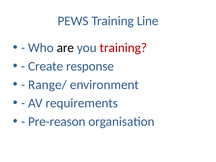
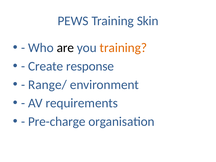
Line: Line -> Skin (148, 21)
training colour: red -> orange (123, 48)
Pre-reason: Pre-reason -> Pre-charge (57, 122)
